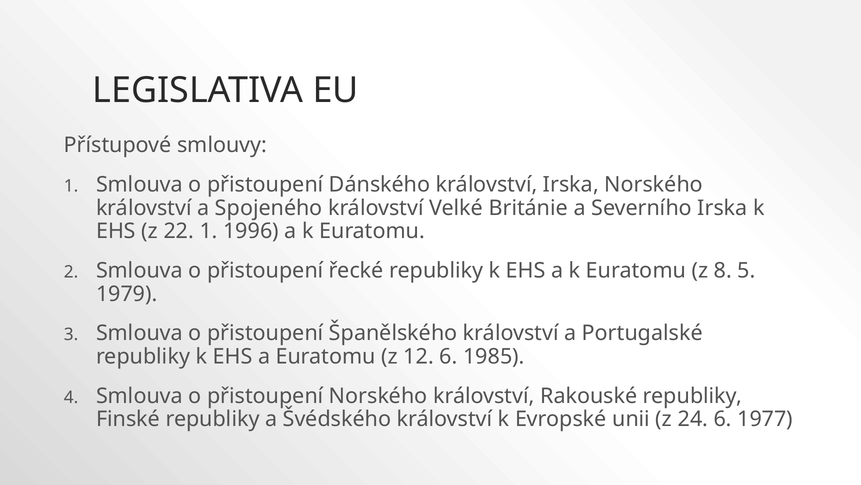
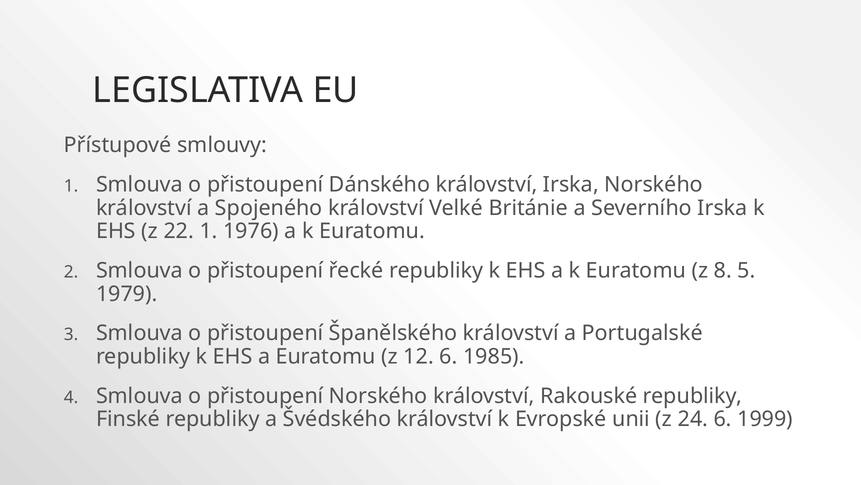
1996: 1996 -> 1976 (251, 231)
1977: 1977 -> 1999 (765, 419)
